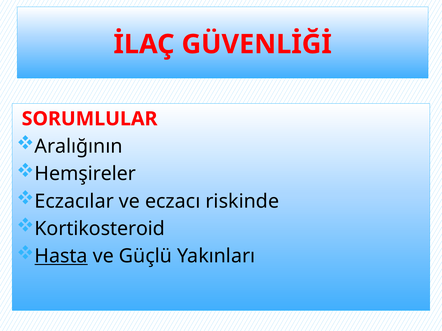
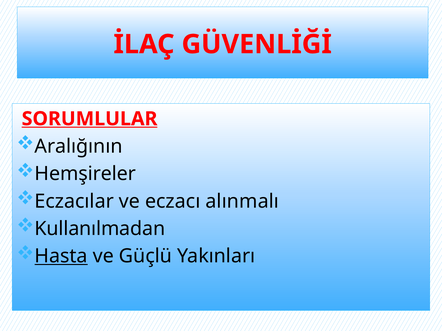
SORUMLULAR underline: none -> present (90, 119)
riskinde: riskinde -> alınmalı (242, 202)
Kortikosteroid: Kortikosteroid -> Kullanılmadan (100, 229)
